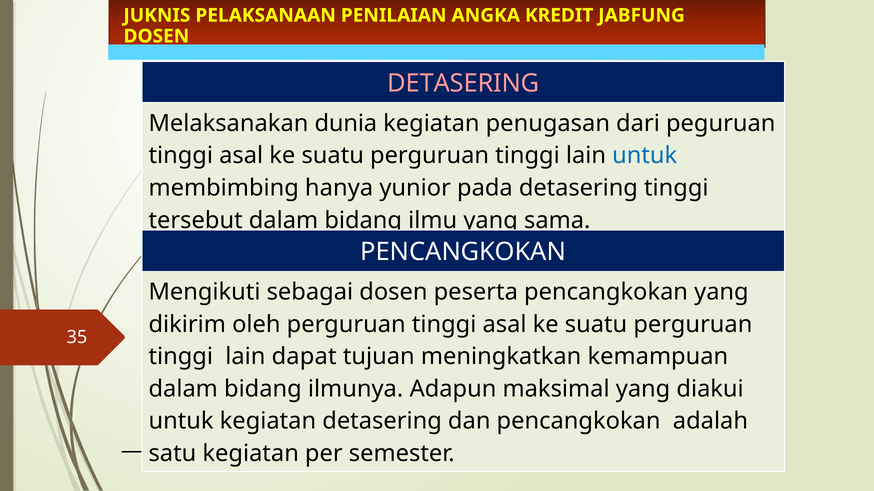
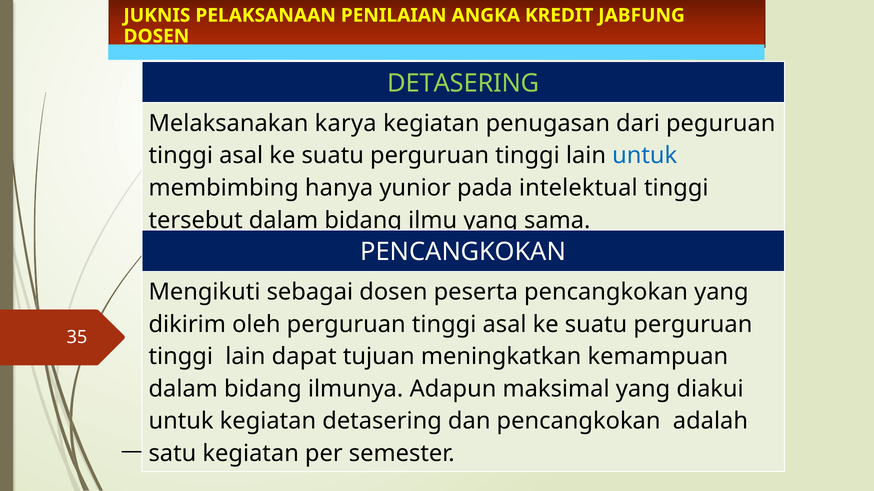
DETASERING colour: pink -> light green (463, 84)
dunia: dunia -> karya (346, 123)
pada detasering: detasering -> intelektual (578, 188)
